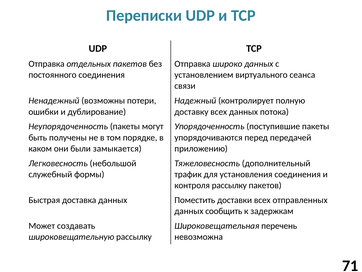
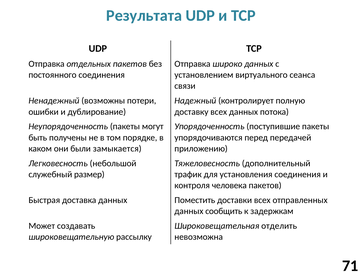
Переписки: Переписки -> Результата (144, 15)
формы: формы -> размер (89, 174)
контроля рассылку: рассылку -> человека (229, 185)
перечень: перечень -> отделить (279, 226)
